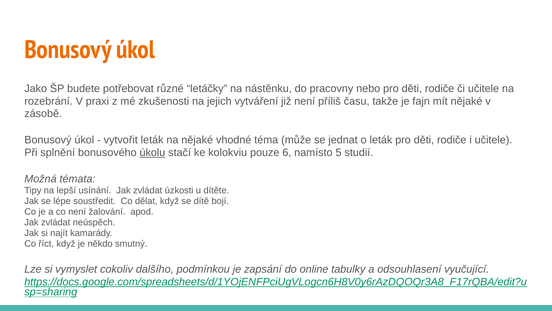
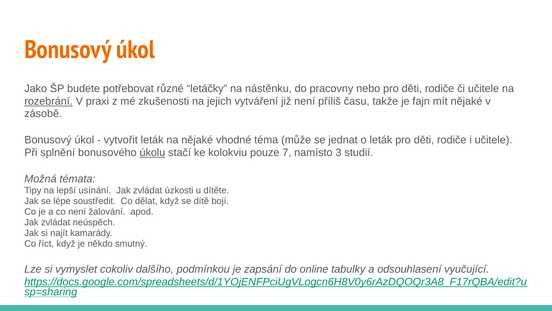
rozebrání underline: none -> present (49, 101)
6: 6 -> 7 (287, 152)
5: 5 -> 3 (339, 152)
